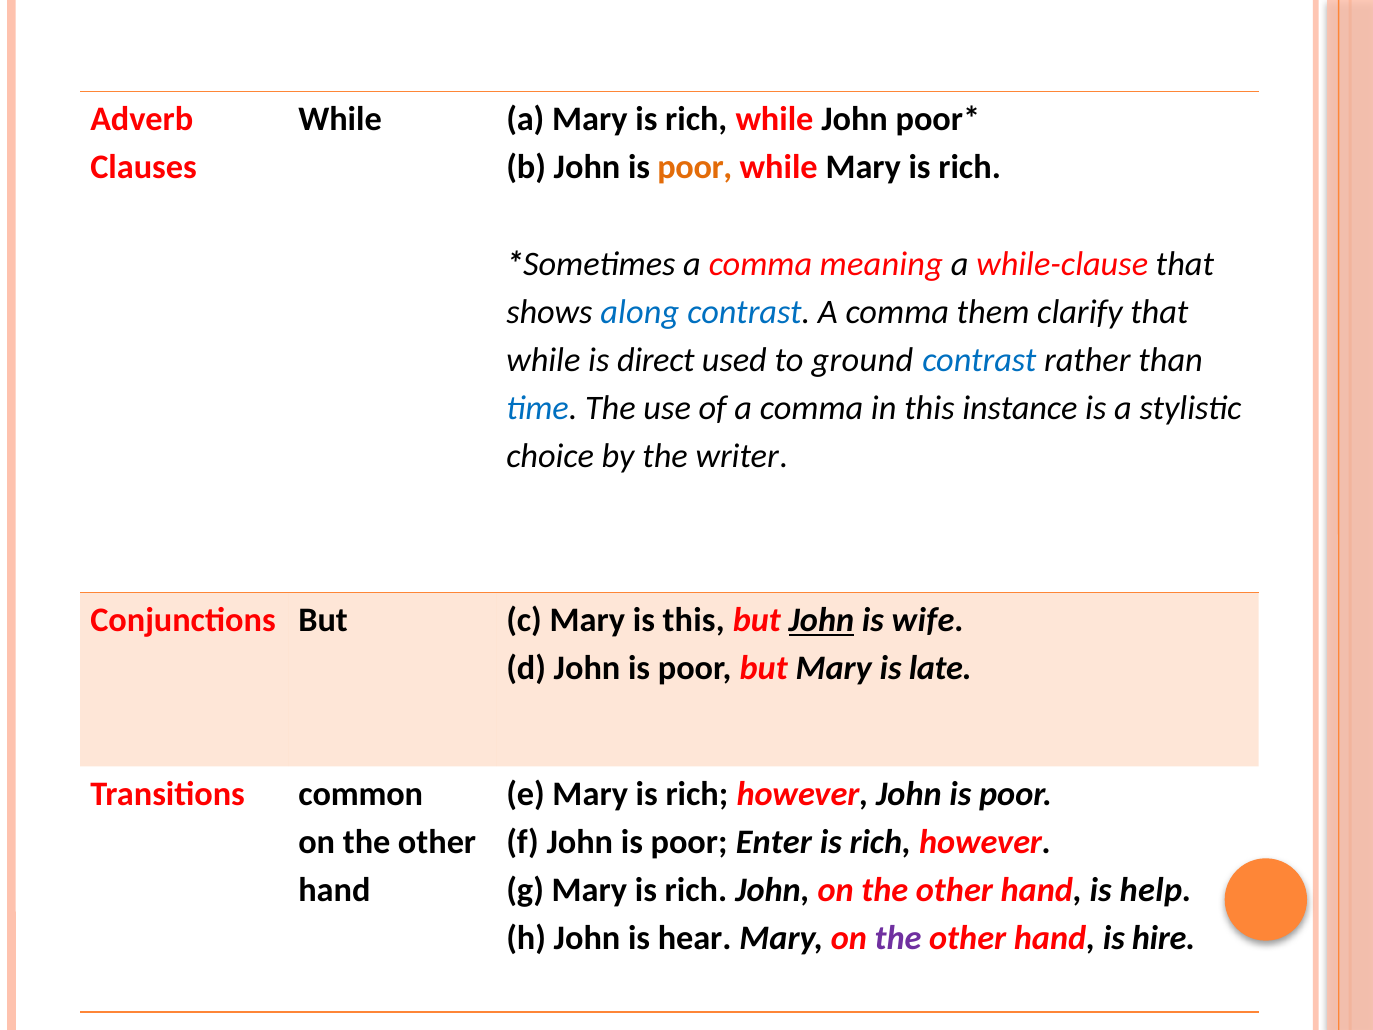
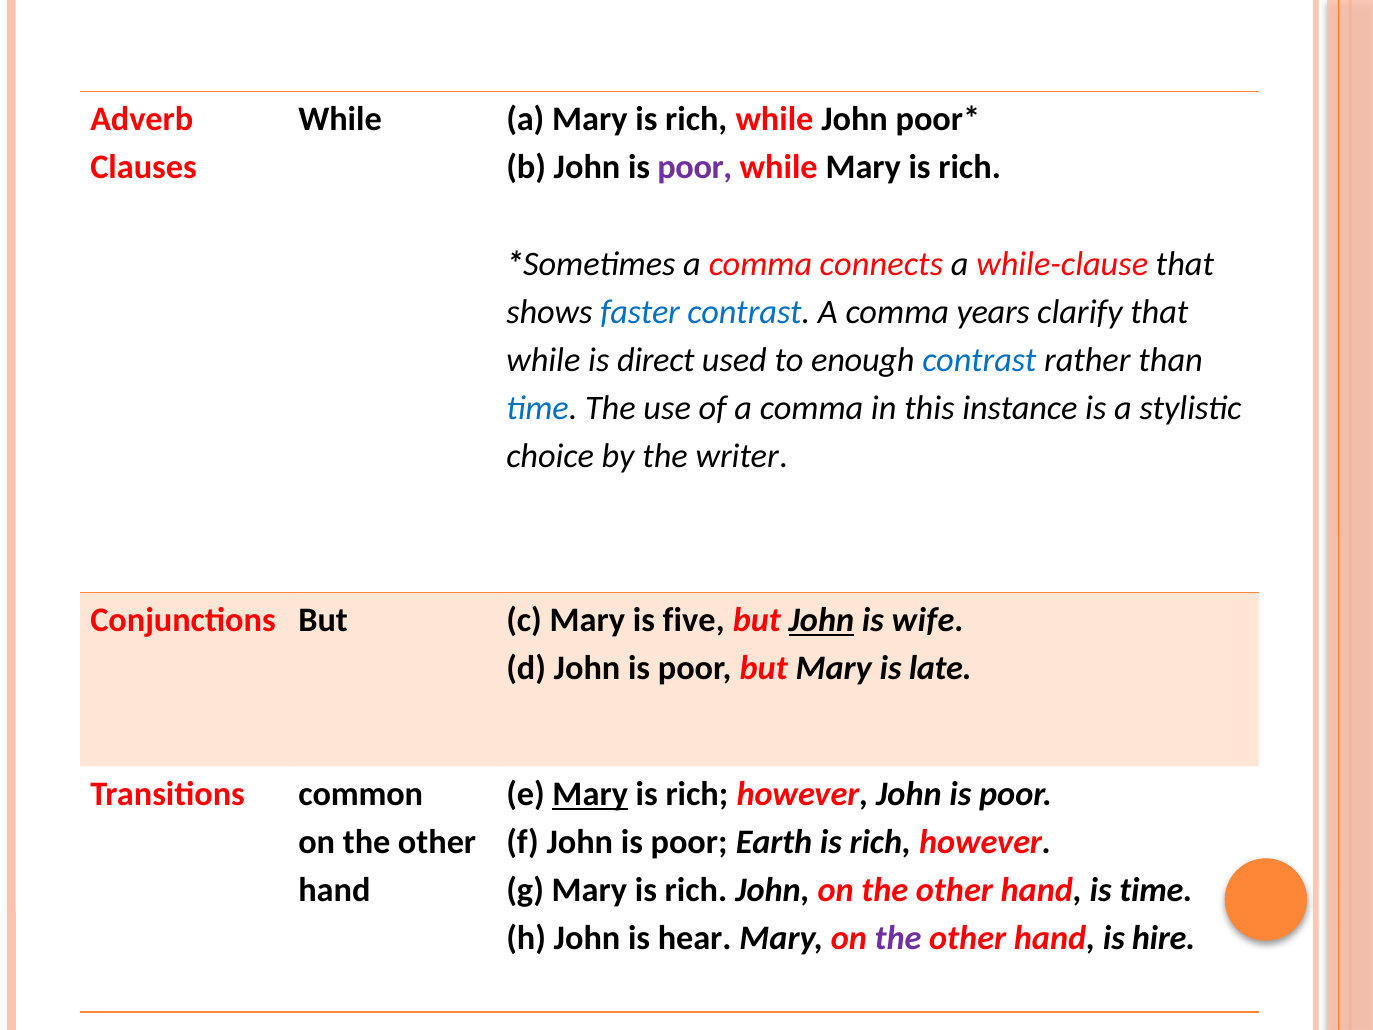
poor colour: orange -> purple (695, 167)
meaning: meaning -> connects (881, 264)
along: along -> faster (640, 312)
them: them -> years (993, 312)
ground: ground -> enough (863, 360)
is this: this -> five (694, 620)
Mary underline: none -> present (590, 794)
Enter: Enter -> Earth (774, 842)
is help: help -> time (1156, 890)
